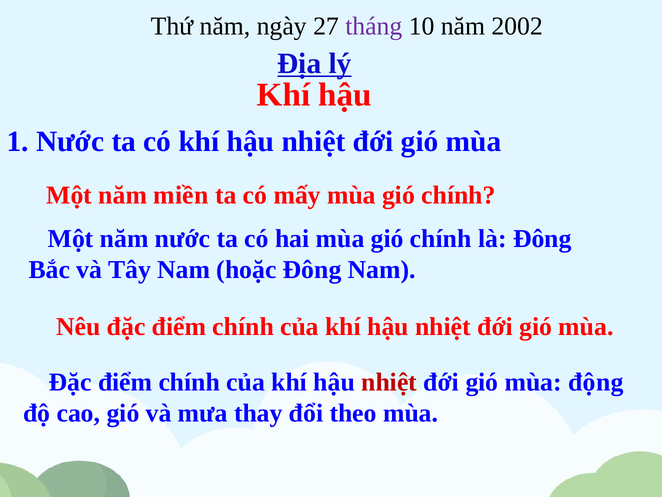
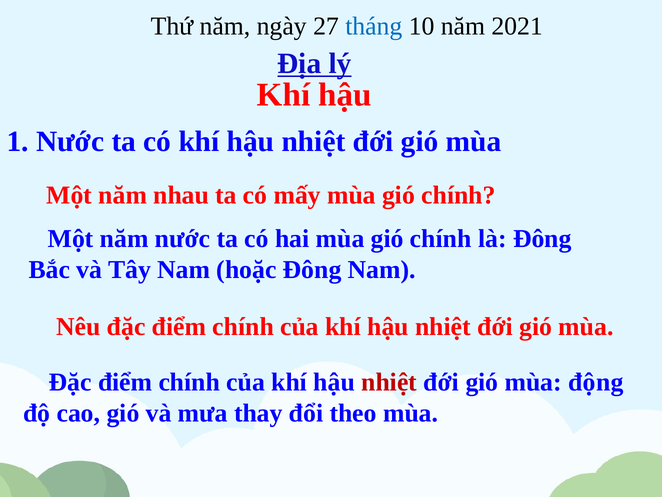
tháng colour: purple -> blue (374, 26)
2002: 2002 -> 2021 (517, 26)
miền: miền -> nhau (181, 195)
